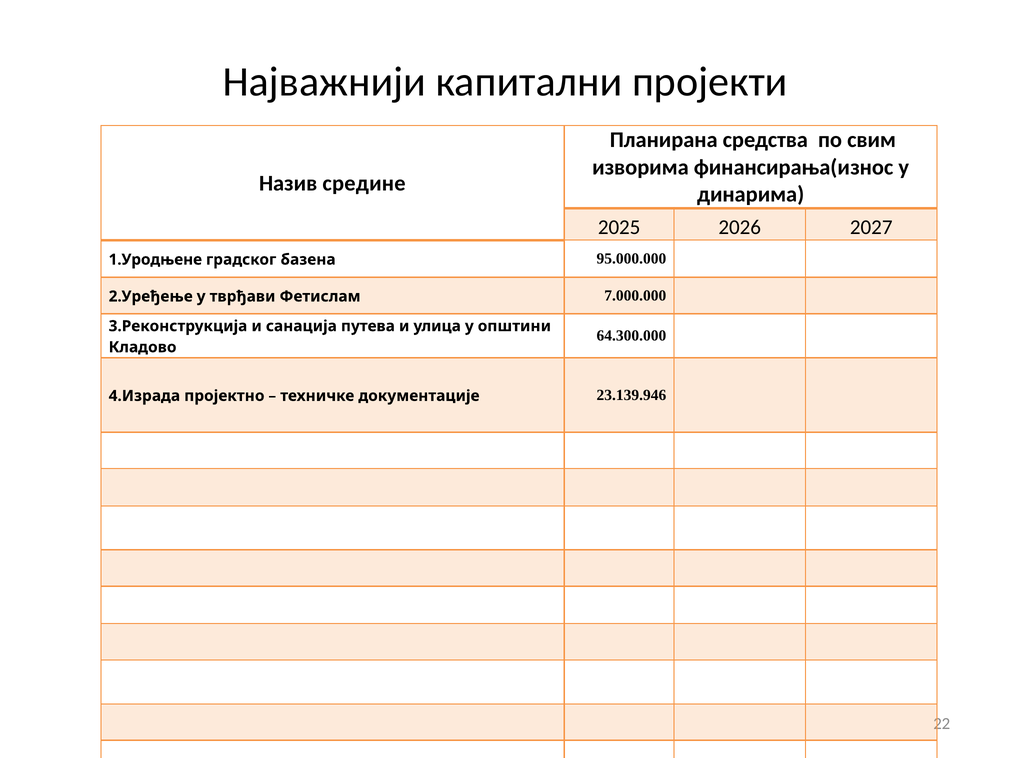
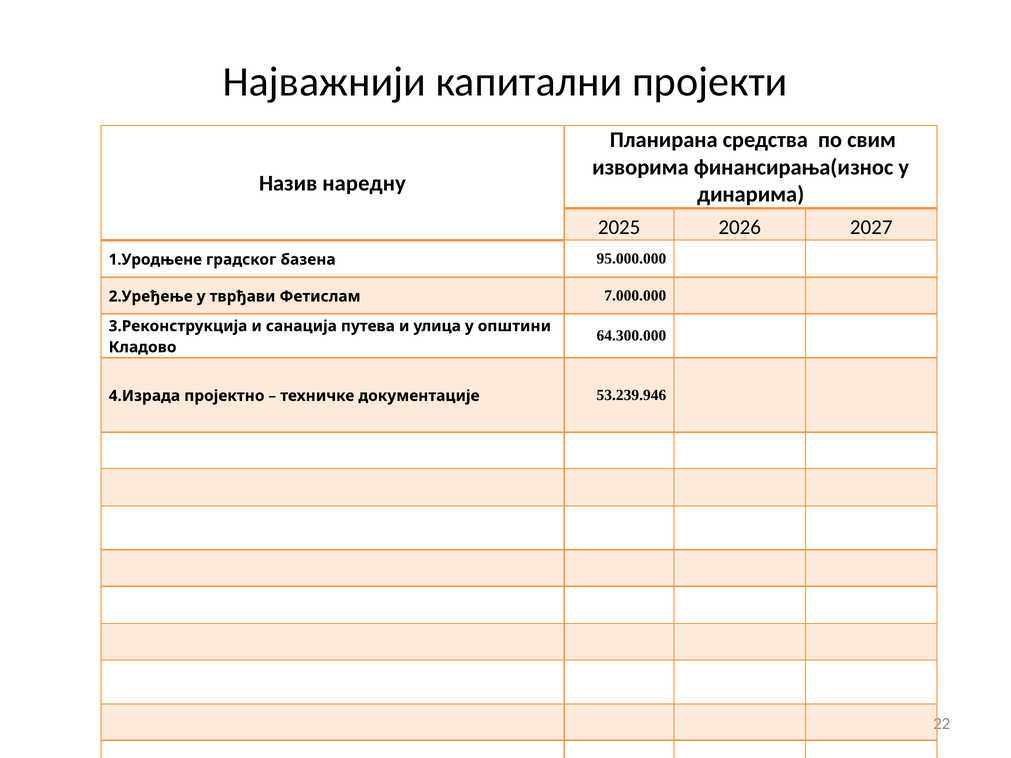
средине: средине -> наредну (364, 183)
23.139.946: 23.139.946 -> 53.239.946 (631, 395)
